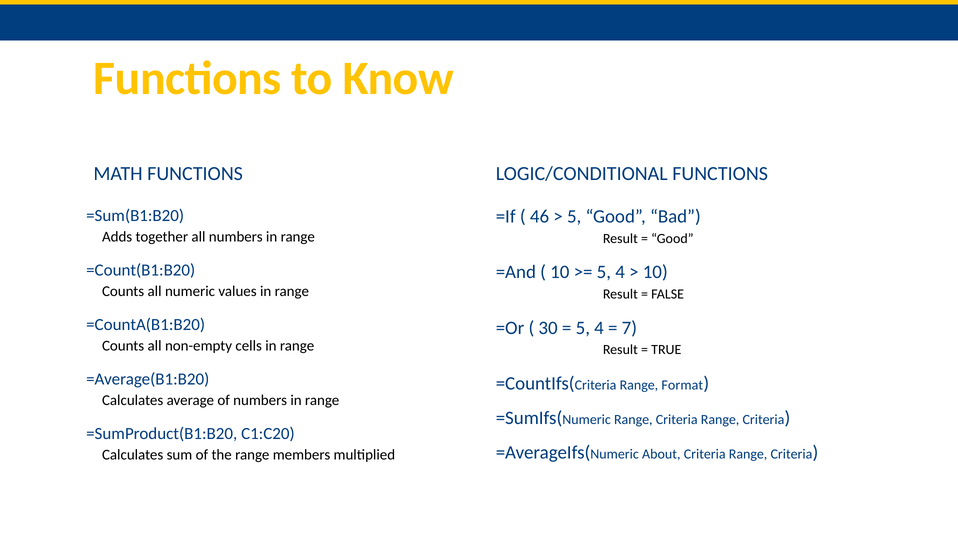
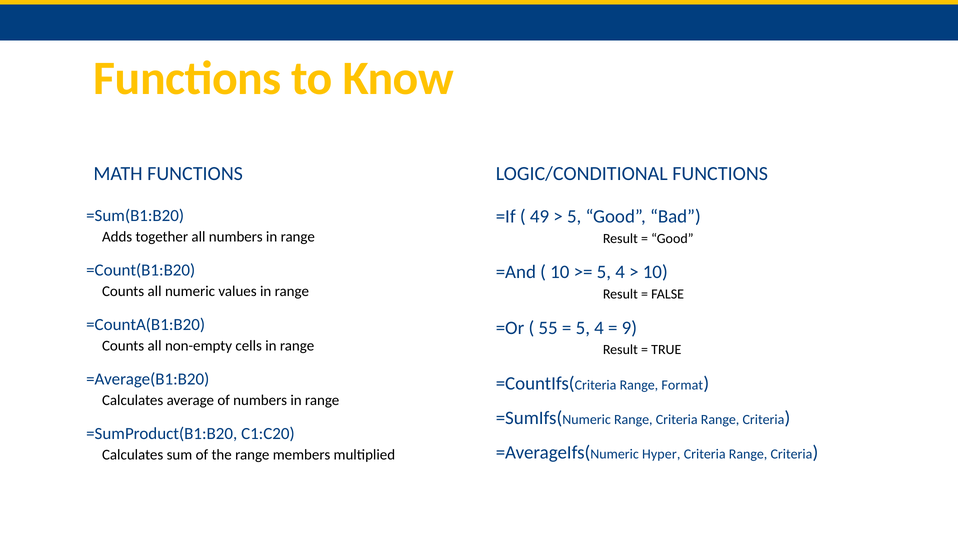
46: 46 -> 49 (540, 217)
30: 30 -> 55 (548, 328)
7: 7 -> 9 (629, 328)
About: About -> Hyper (661, 454)
